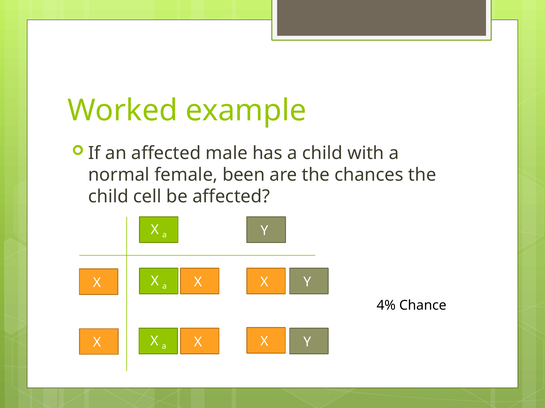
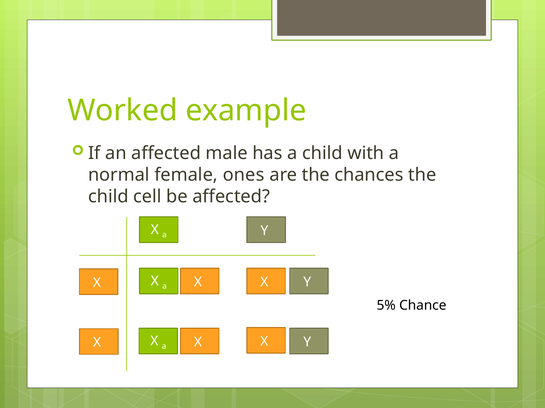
been: been -> ones (244, 175)
4%: 4% -> 5% (386, 306)
